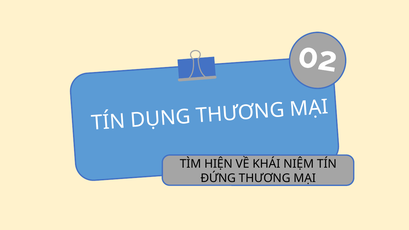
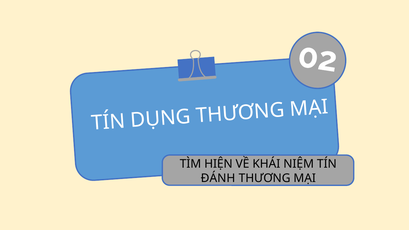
ĐỨNG: ĐỨNG -> ĐÁNH (218, 178)
